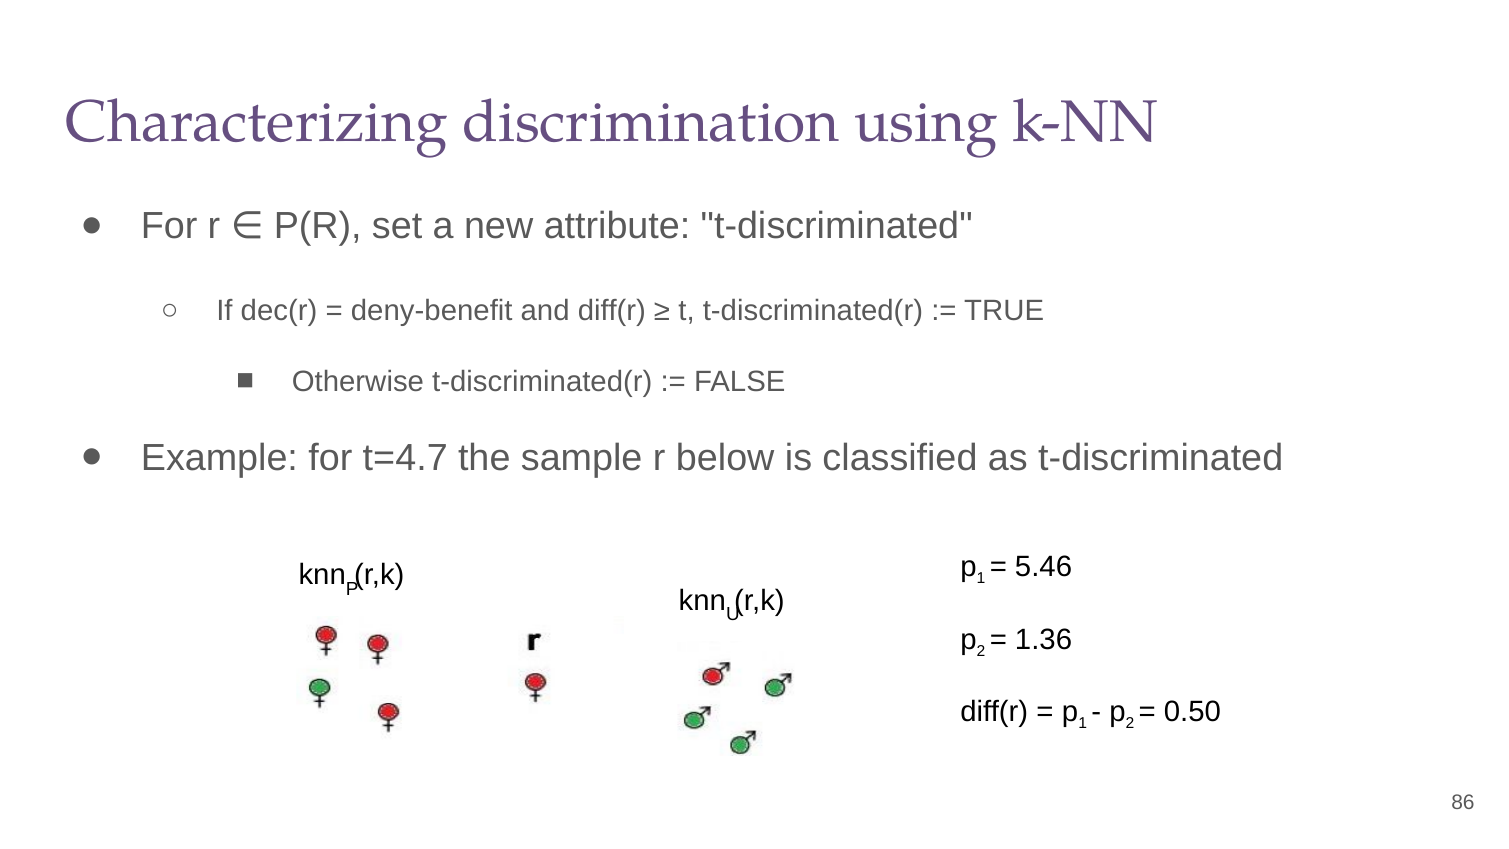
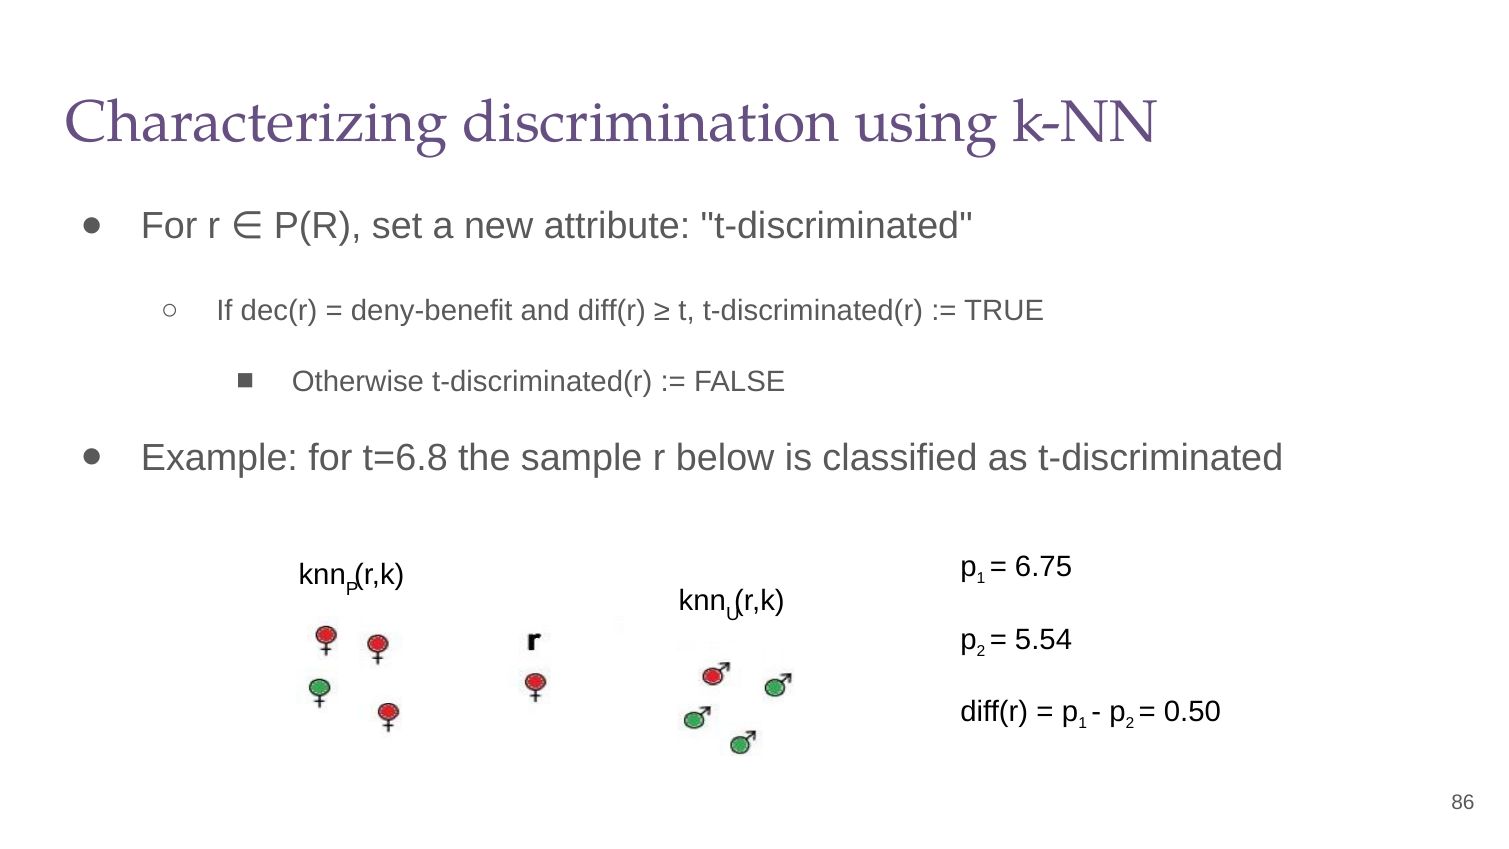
t=4.7: t=4.7 -> t=6.8 (405, 457)
5.46: 5.46 -> 6.75 (1044, 567)
1.36: 1.36 -> 5.54 (1044, 639)
